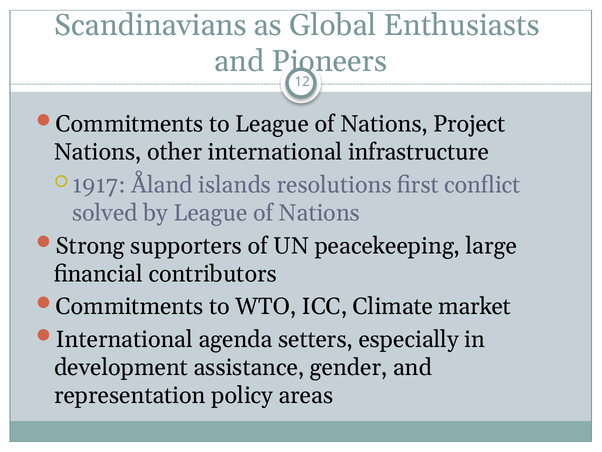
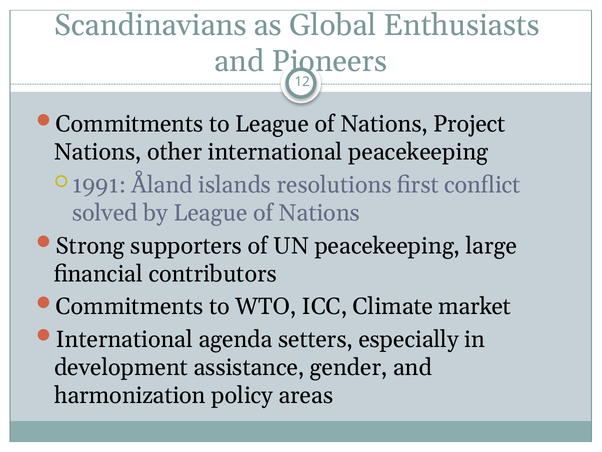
international infrastructure: infrastructure -> peacekeeping (418, 152)
1917: 1917 -> 1991 (99, 185)
representation: representation -> harmonization (130, 395)
